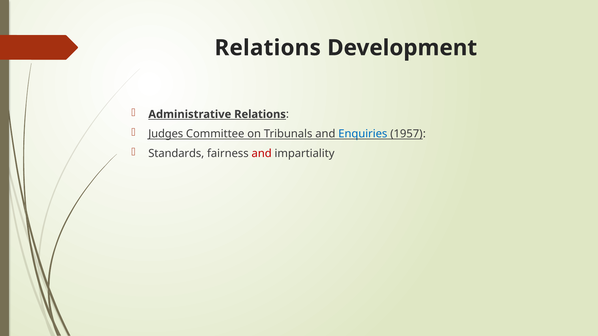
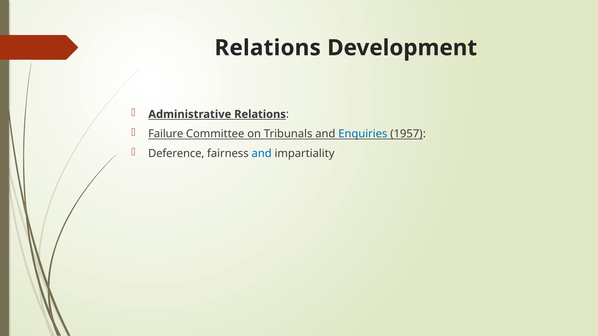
Judges: Judges -> Failure (166, 134)
Standards: Standards -> Deference (176, 154)
and colour: red -> blue (262, 154)
